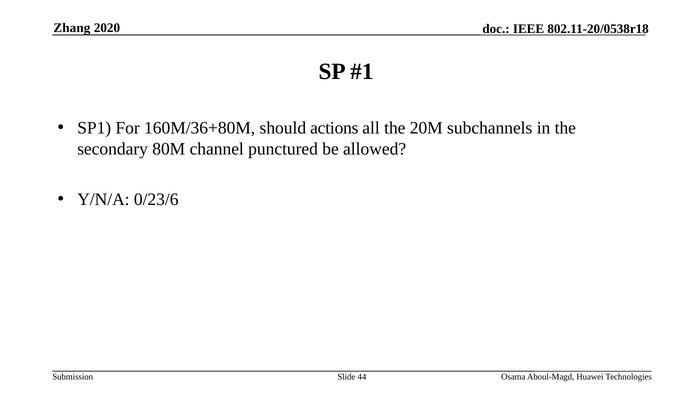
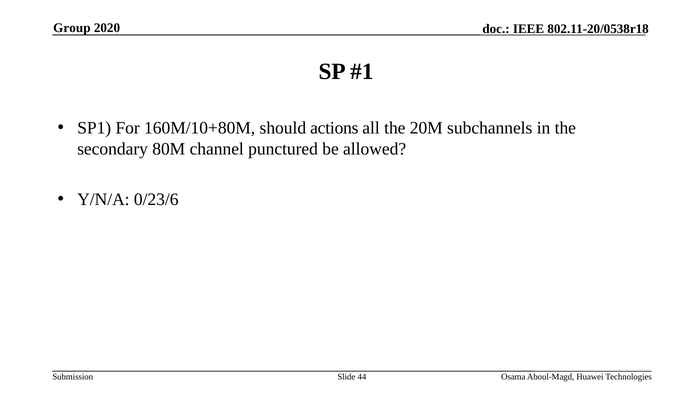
Zhang: Zhang -> Group (72, 28)
160M/36+80M: 160M/36+80M -> 160M/10+80M (200, 128)
